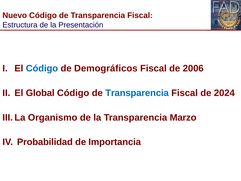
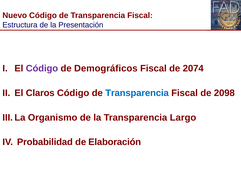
Código colour: blue -> purple (42, 68)
2006: 2006 -> 2074 (193, 68)
Global: Global -> Claros (40, 93)
2024: 2024 -> 2098 (224, 93)
Marzo: Marzo -> Largo (183, 117)
Importancia: Importancia -> Elaboración (115, 142)
